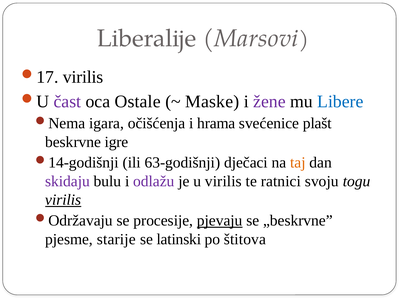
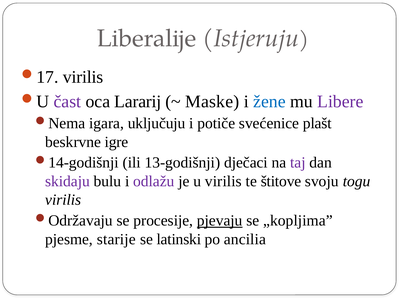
Marsovi: Marsovi -> Istjeruju (251, 38)
Ostale: Ostale -> Lararij (138, 102)
žene colour: purple -> blue (269, 102)
Libere colour: blue -> purple (340, 102)
očišćenja: očišćenja -> uključuju (157, 123)
hrama: hrama -> potiče (216, 123)
63-godišnji: 63-godišnji -> 13-godišnji (182, 163)
taj colour: orange -> purple (298, 163)
ratnici: ratnici -> štitove (281, 181)
virilis underline: present -> none (63, 200)
„beskrvne: „beskrvne -> „kopljima (298, 221)
štitova: štitova -> ancilia (245, 239)
